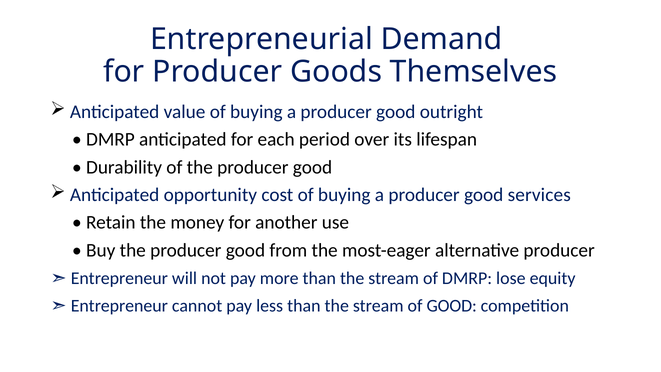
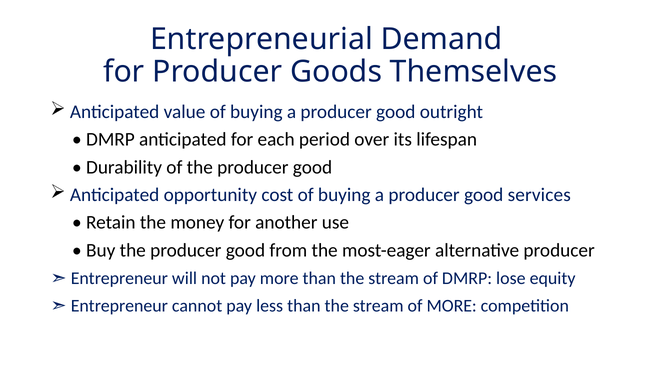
of GOOD: GOOD -> MORE (452, 306)
